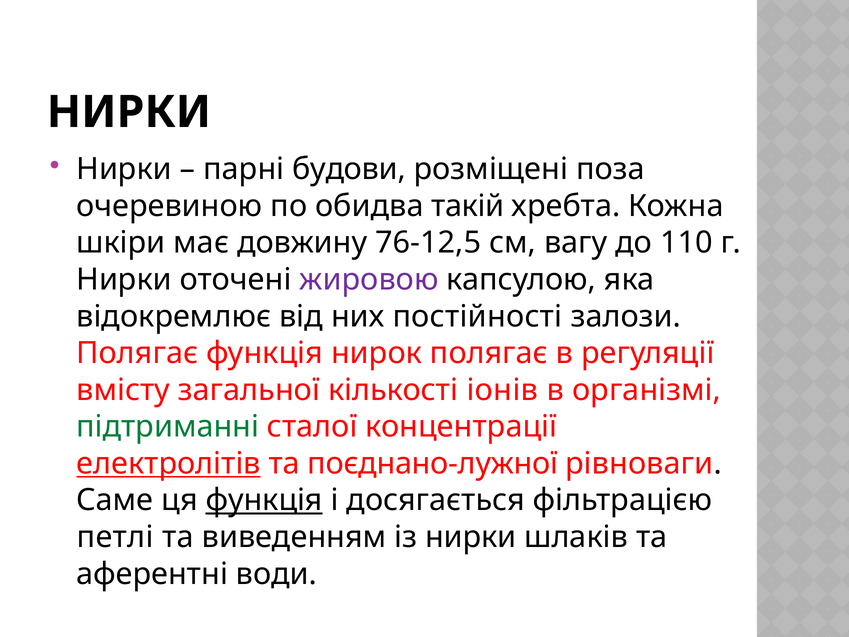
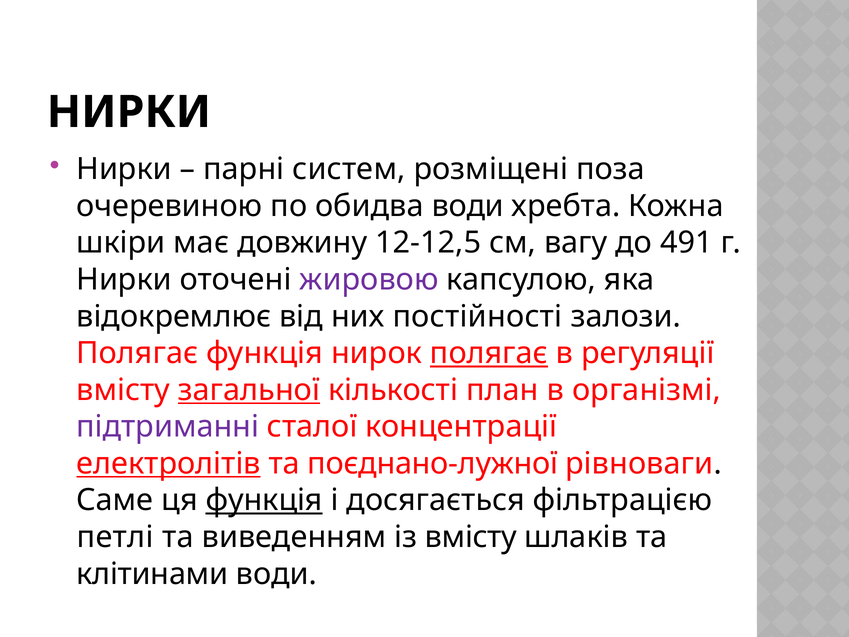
будови: будови -> систем (349, 169)
обидва такій: такій -> води (468, 206)
76-12,5: 76-12,5 -> 12-12,5 (428, 243)
110: 110 -> 491 (686, 243)
полягає underline: none -> present (489, 353)
загальної underline: none -> present (249, 390)
іонів: іонів -> план (502, 390)
підтриманні colour: green -> purple (168, 427)
із нирки: нирки -> вмісту (471, 537)
аферентні: аферентні -> клітинами (152, 574)
